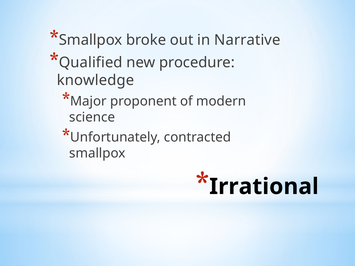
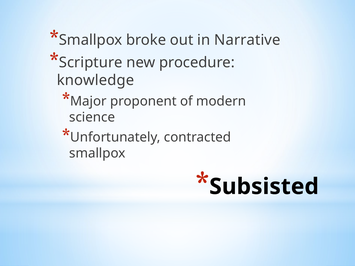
Qualified: Qualified -> Scripture (91, 62)
Irrational: Irrational -> Subsisted (264, 187)
